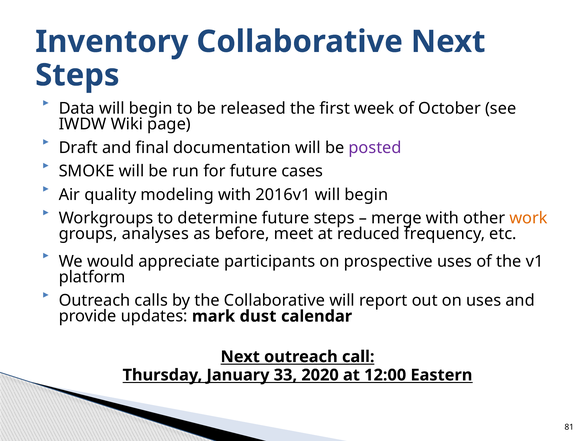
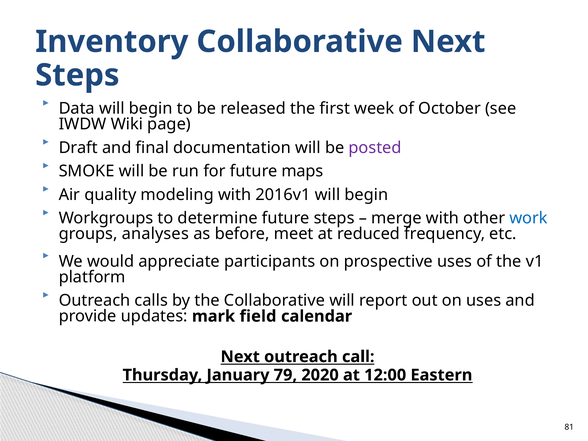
cases: cases -> maps (302, 171)
work colour: orange -> blue (529, 218)
dust: dust -> field (258, 316)
33: 33 -> 79 (285, 375)
